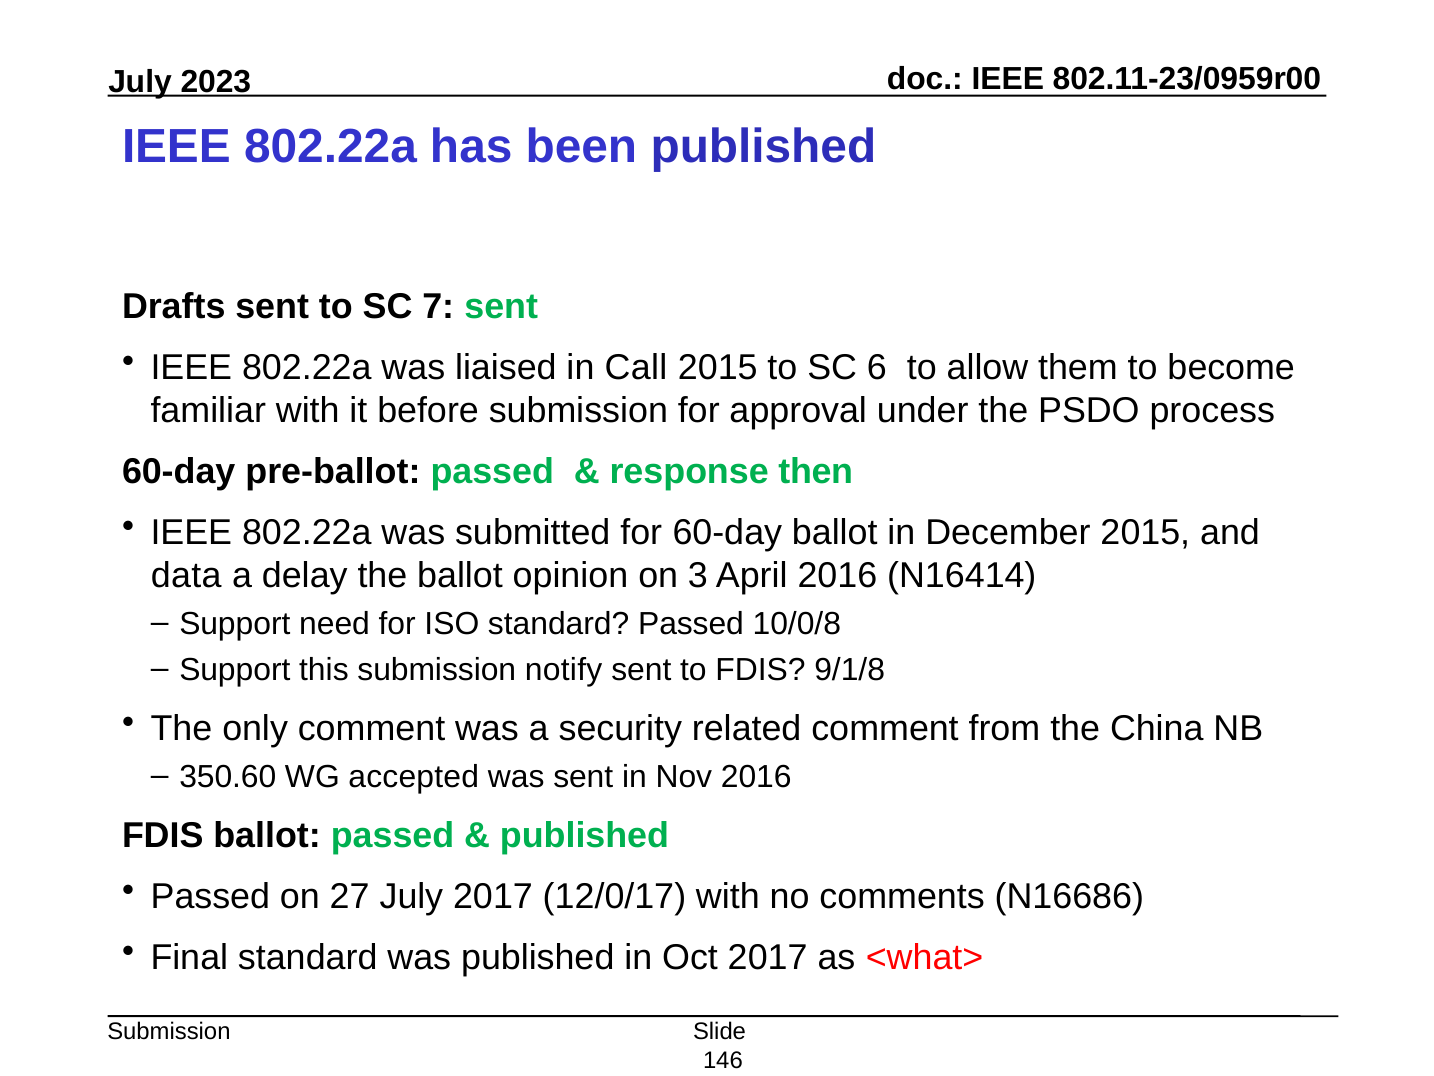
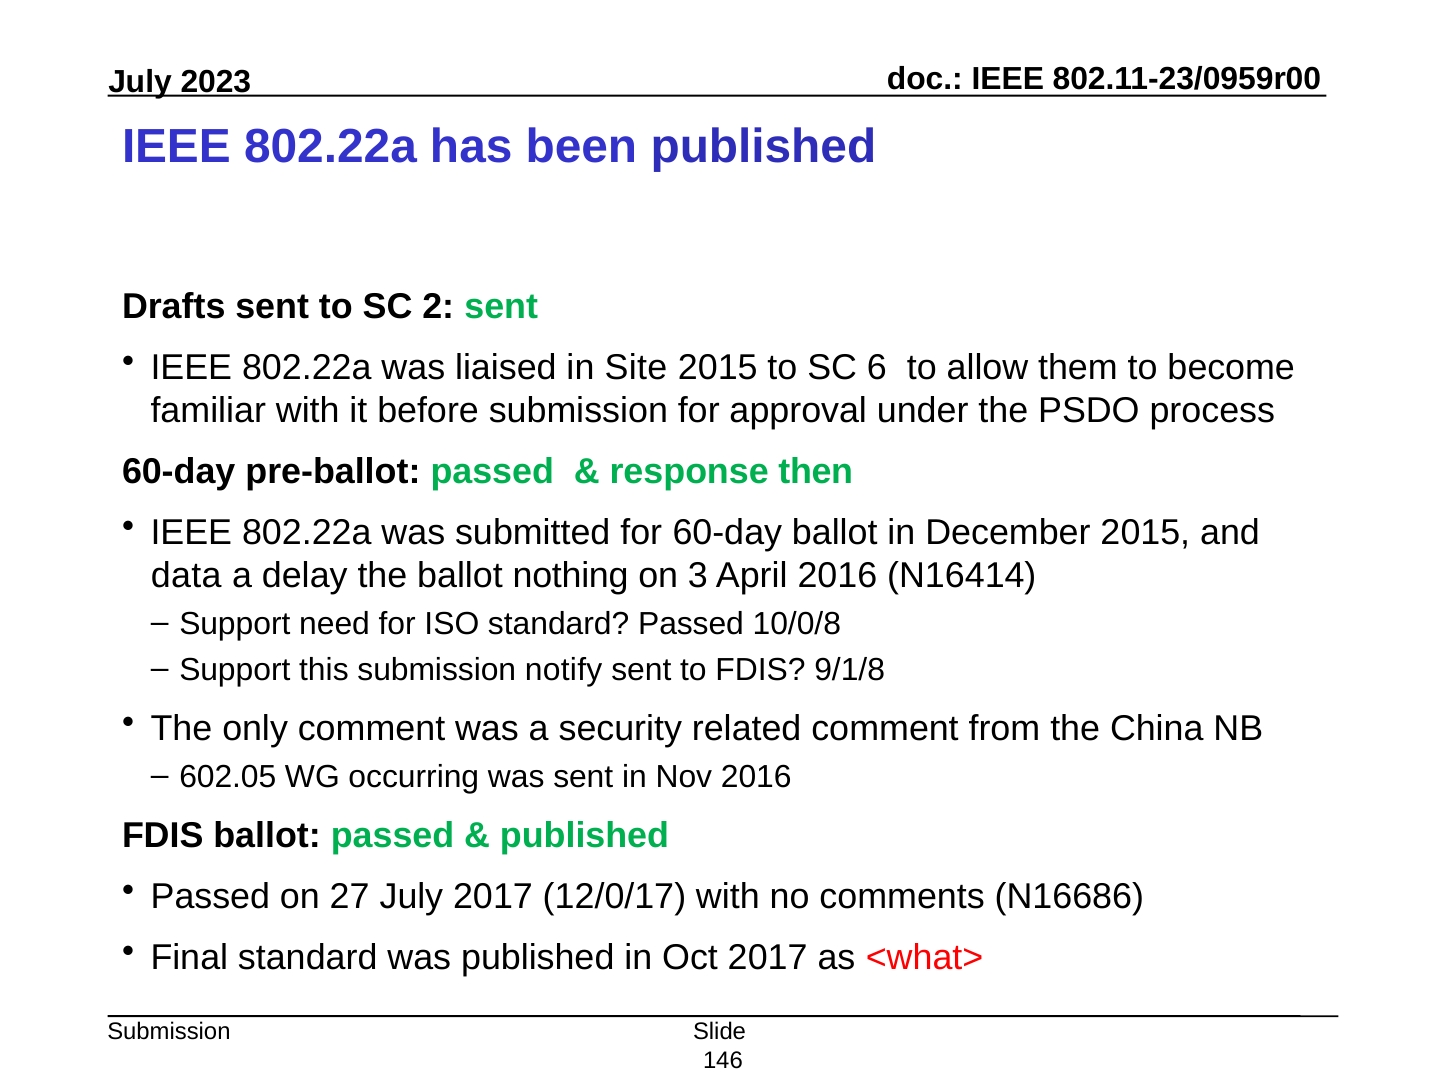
7: 7 -> 2 (438, 306)
Call: Call -> Site (636, 367)
opinion: opinion -> nothing (571, 575)
350.60: 350.60 -> 602.05 (228, 777)
accepted: accepted -> occurring (414, 777)
